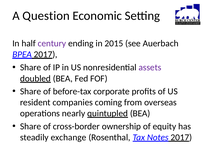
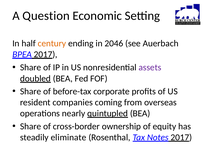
century colour: purple -> orange (52, 43)
2015: 2015 -> 2046 (114, 43)
exchange: exchange -> eliminate (69, 137)
